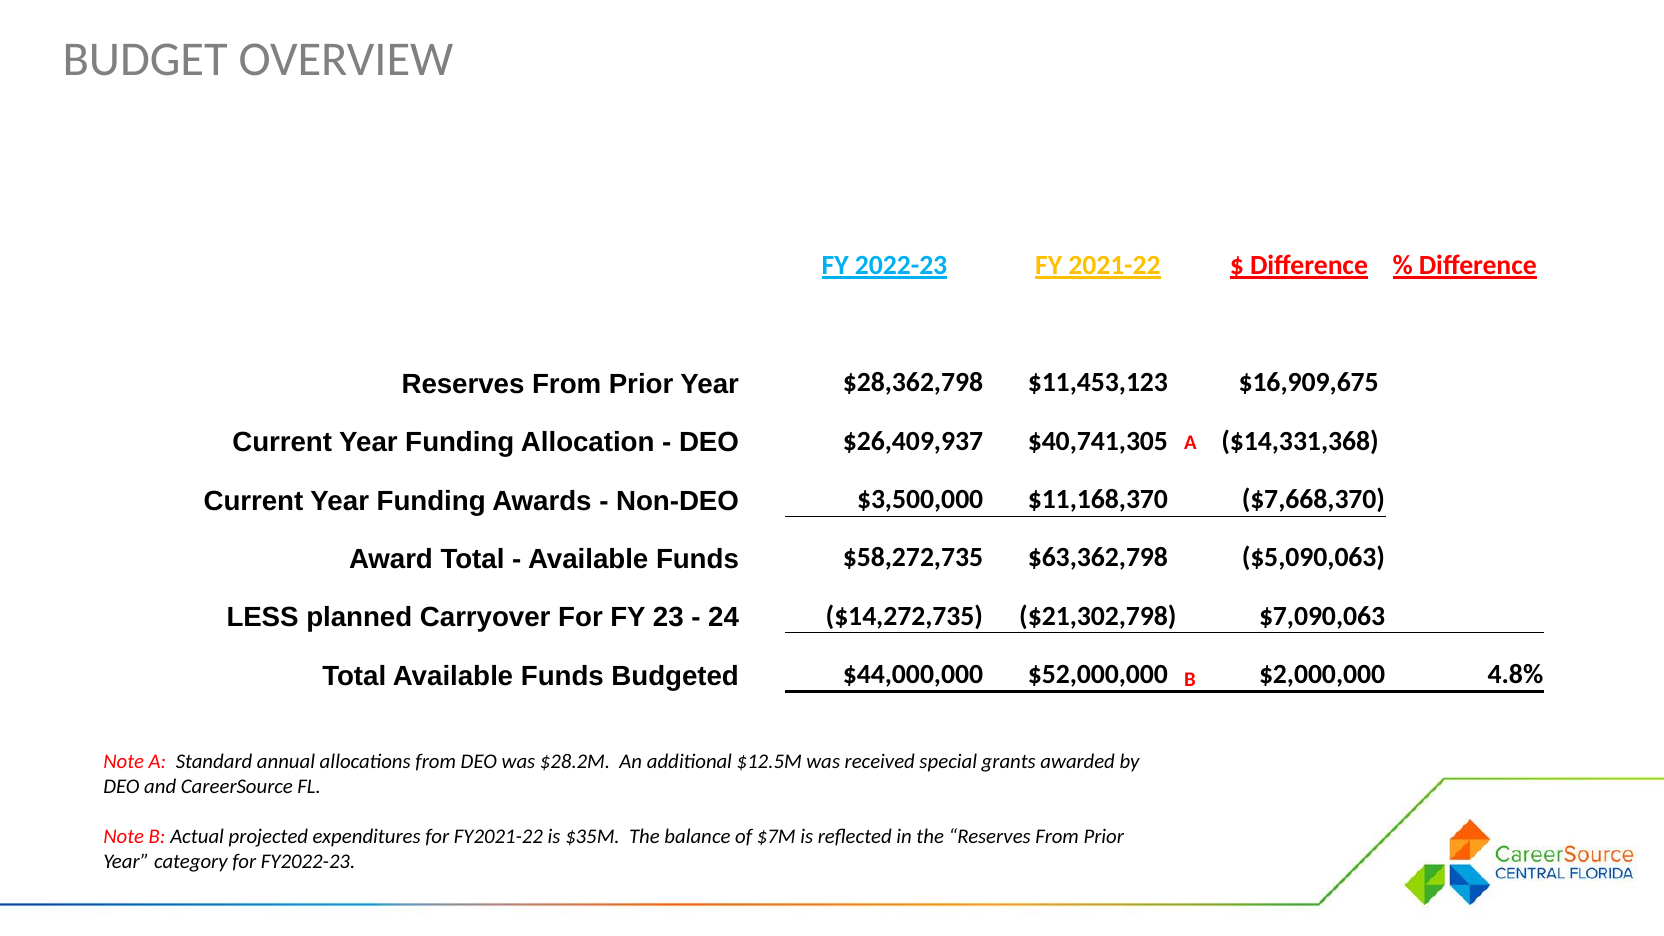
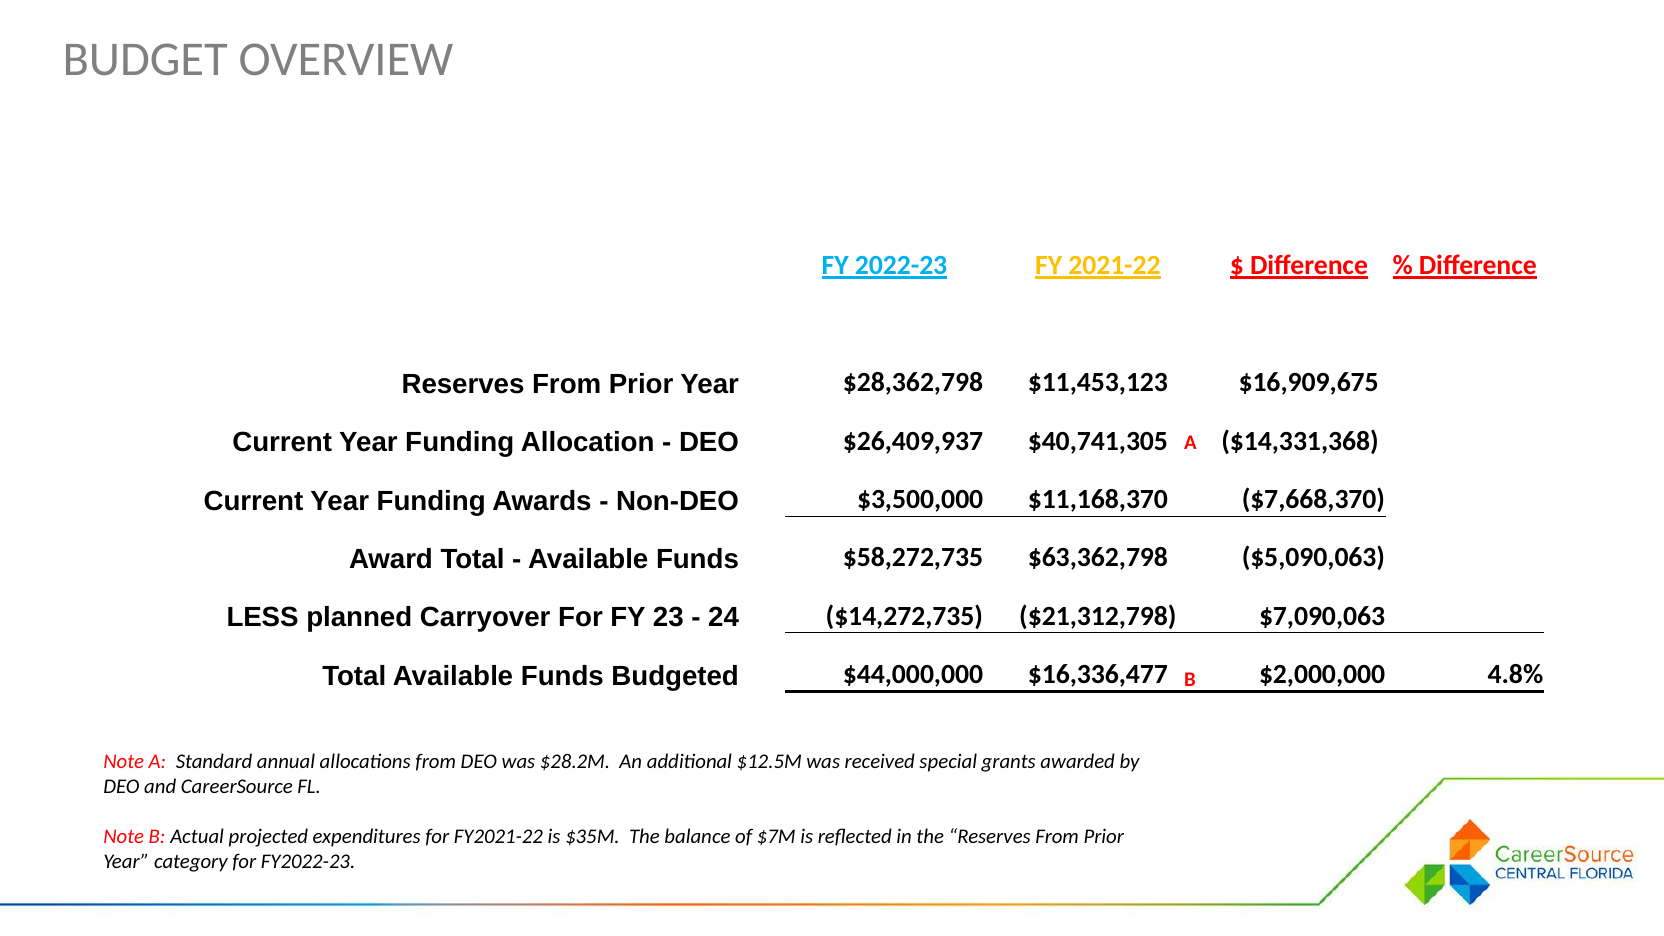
$21,302,798: $21,302,798 -> $21,312,798 (1098, 616)
$52,000,000: $52,000,000 -> $16,336,477 (1098, 675)
